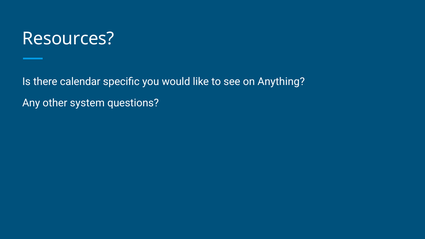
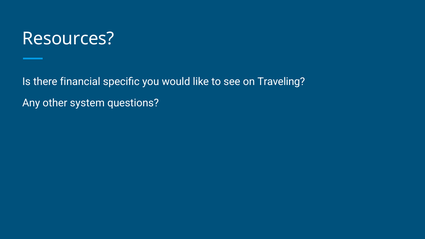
calendar: calendar -> financial (80, 82)
Anything: Anything -> Traveling (281, 82)
